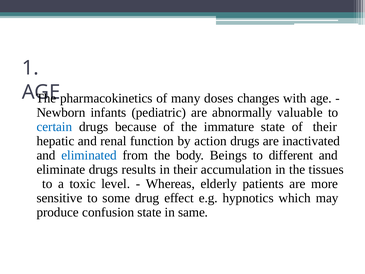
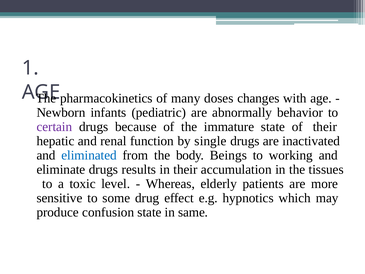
valuable: valuable -> behavior (300, 113)
certain colour: blue -> purple (54, 127)
action: action -> single (211, 141)
different: different -> working (291, 155)
